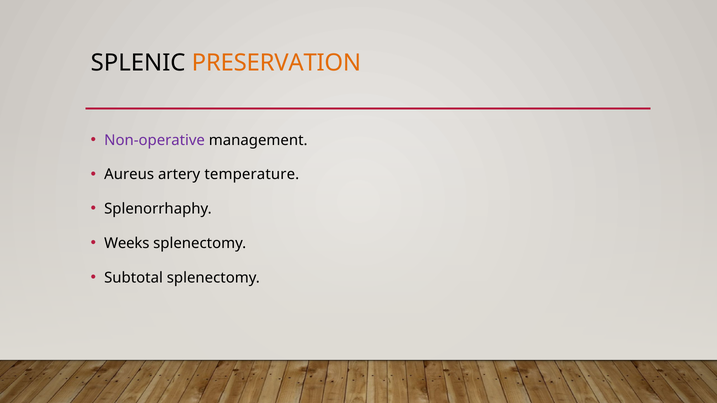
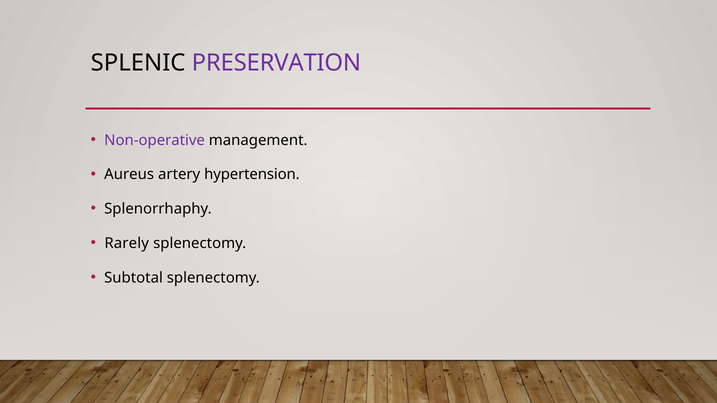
PRESERVATION colour: orange -> purple (276, 63)
temperature: temperature -> hypertension (252, 175)
Weeks: Weeks -> Rarely (127, 243)
